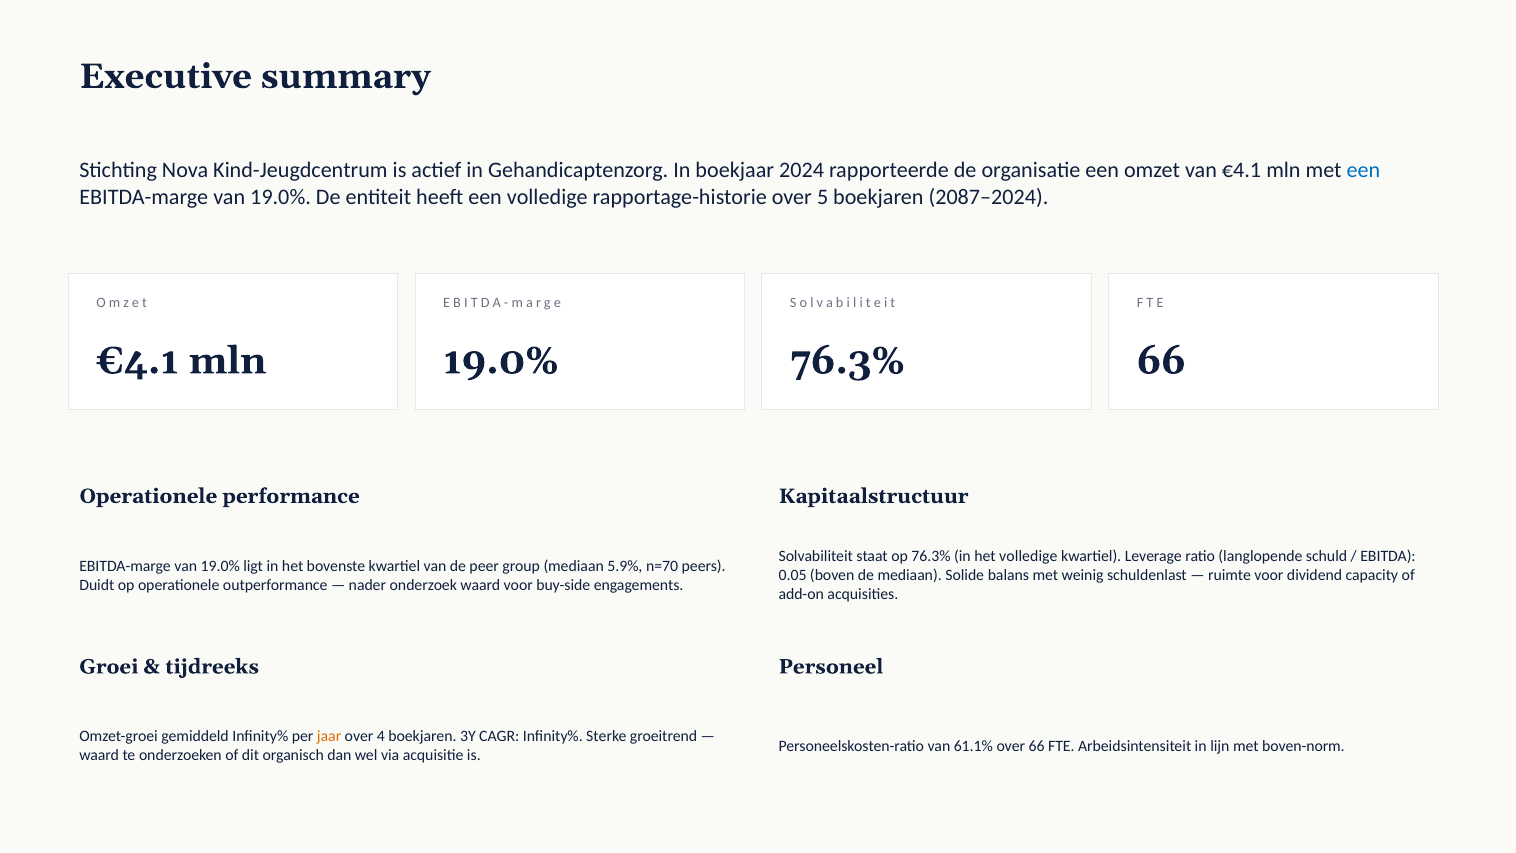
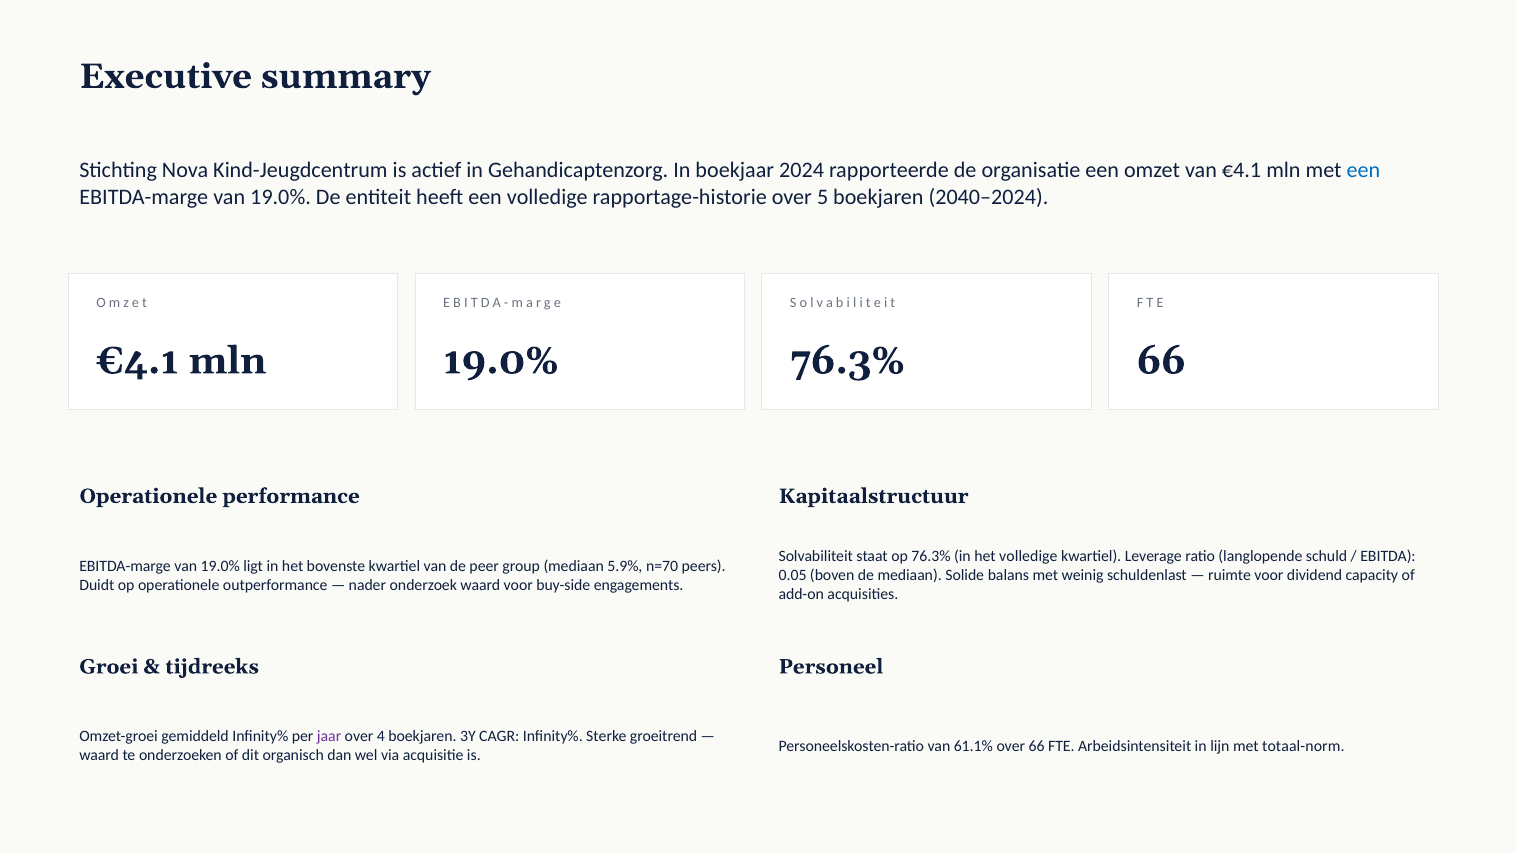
2087–2024: 2087–2024 -> 2040–2024 (988, 197)
jaar colour: orange -> purple (329, 736)
boven-norm: boven-norm -> totaal-norm (1303, 746)
